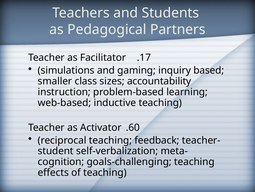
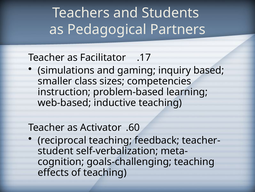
accountability: accountability -> competencies (159, 81)
